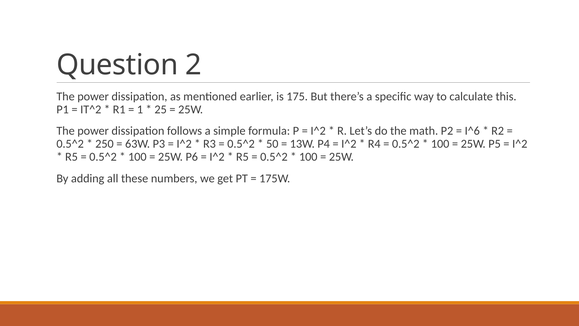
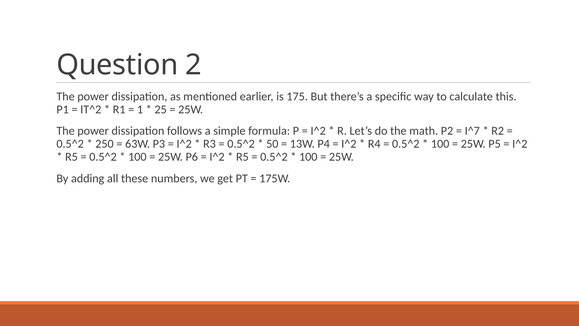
I^6: I^6 -> I^7 (472, 131)
